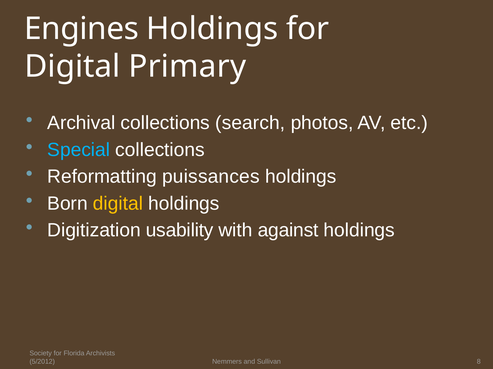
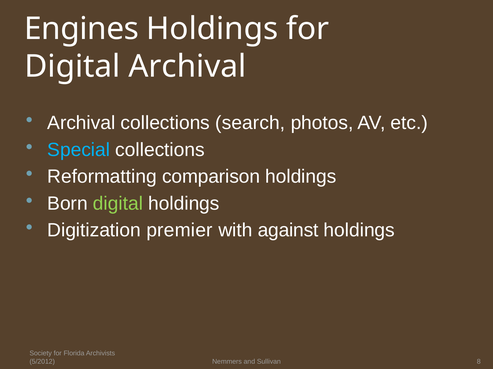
Digital Primary: Primary -> Archival (187, 67)
puissances: puissances -> comparison (211, 177)
digital colour: yellow -> light green (118, 204)
usability: usability -> premier (180, 231)
